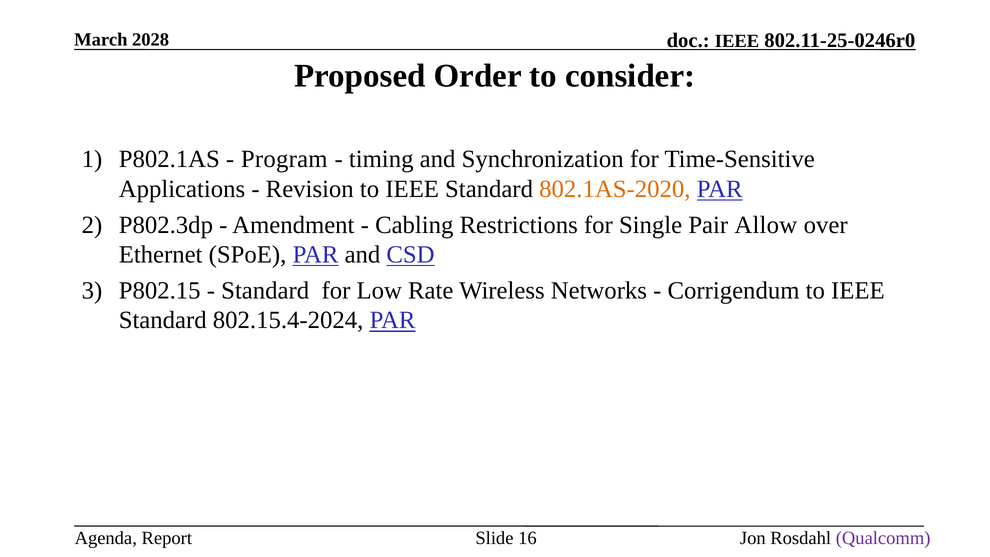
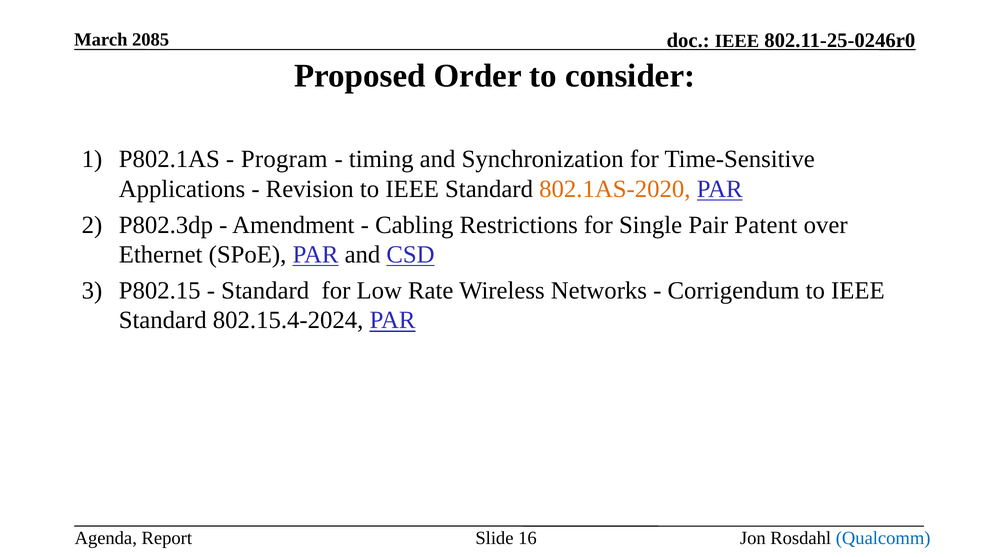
2028: 2028 -> 2085 (151, 39)
Allow: Allow -> Patent (766, 225)
Qualcomm colour: purple -> blue (883, 538)
